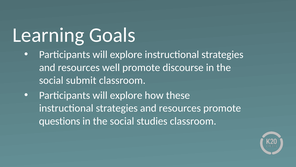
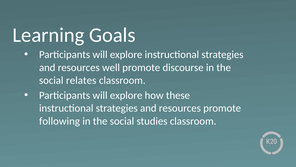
submit: submit -> relates (81, 80)
questions: questions -> following (59, 121)
